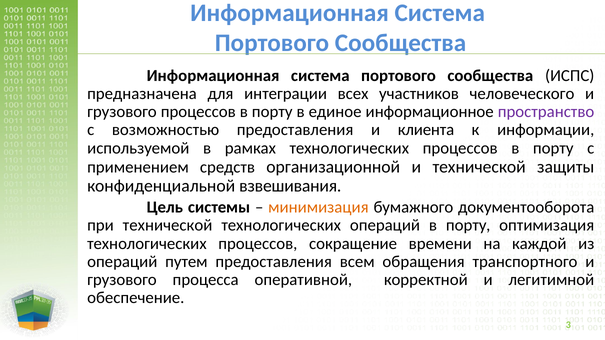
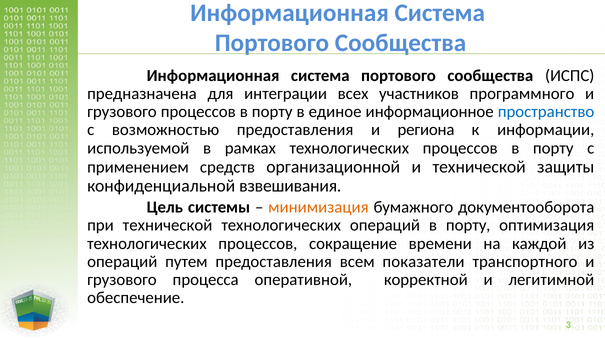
человеческого: человеческого -> программного (522, 94)
пространство colour: purple -> blue (546, 112)
клиента: клиента -> региона (426, 130)
обращения: обращения -> показатели (424, 262)
